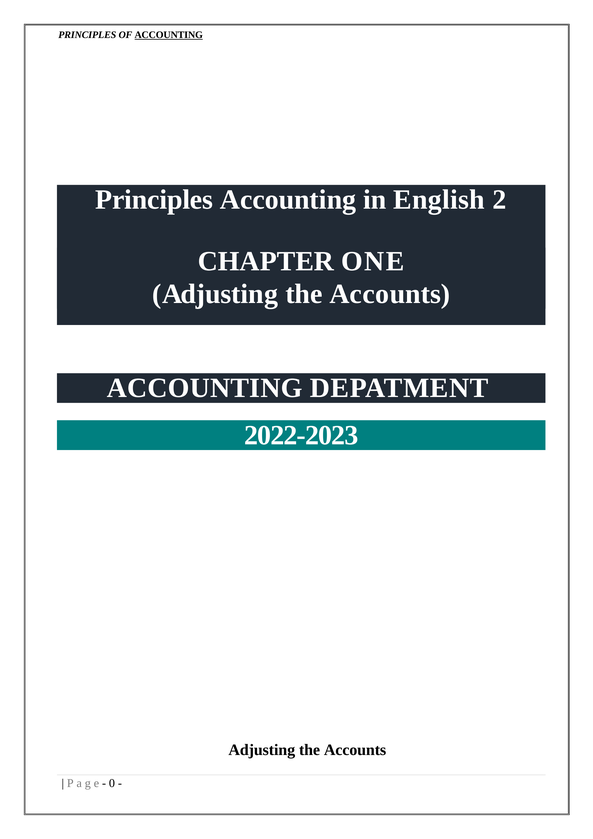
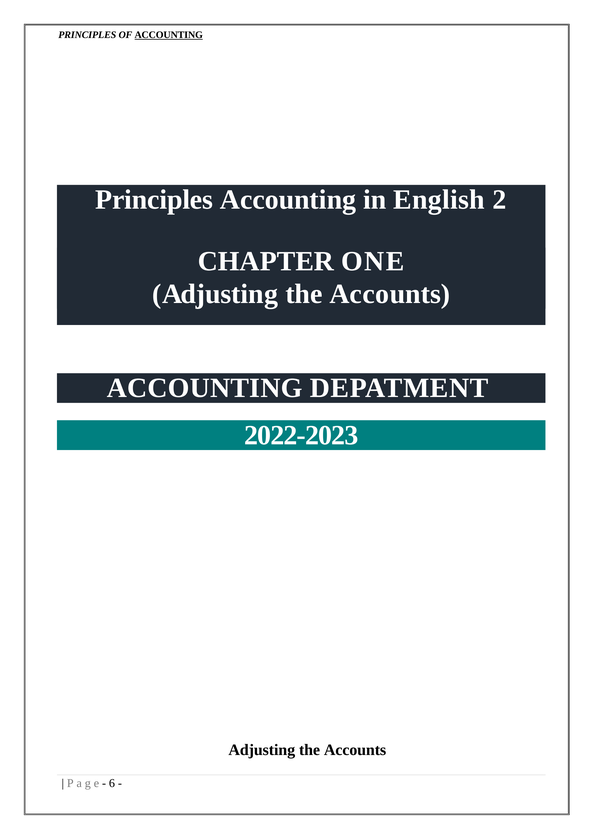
0: 0 -> 6 (112, 783)
